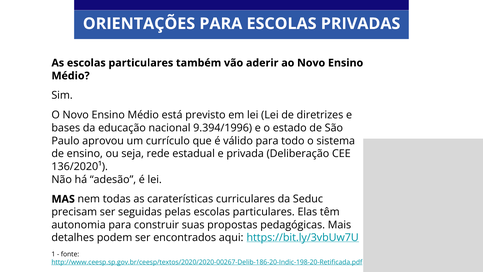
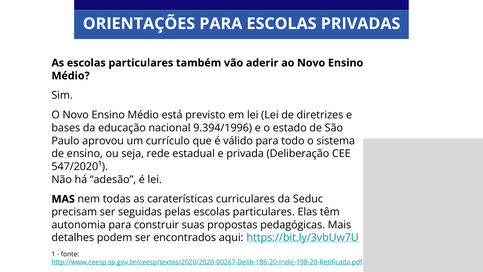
136/2020¹: 136/2020¹ -> 547/2020¹ (80, 166)
